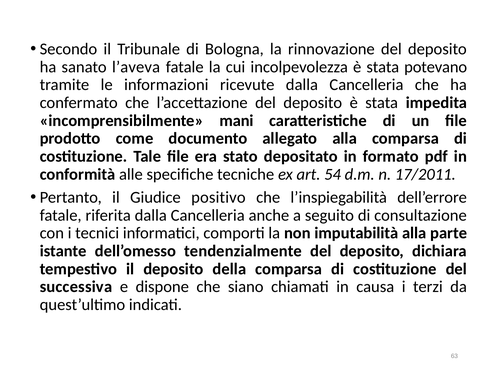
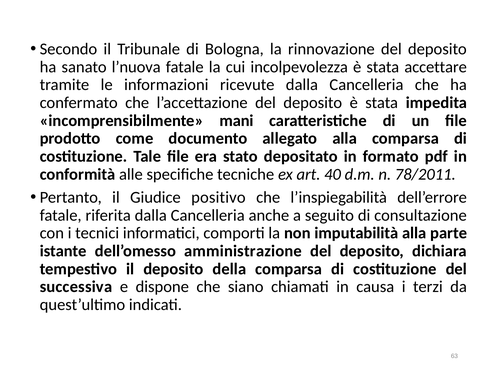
l’aveva: l’aveva -> l’nuova (136, 67)
potevano: potevano -> accettare (436, 67)
54: 54 -> 40 (333, 174)
17/2011: 17/2011 -> 78/2011 (425, 174)
tendenzialmente: tendenzialmente -> amministrazione (243, 251)
